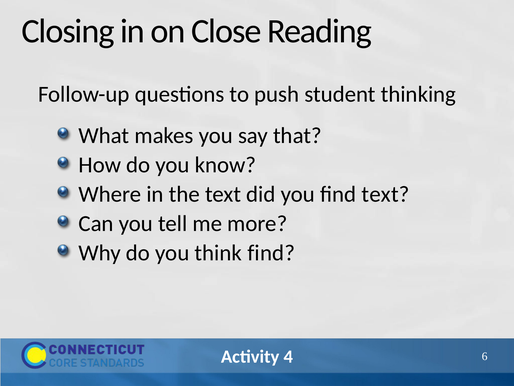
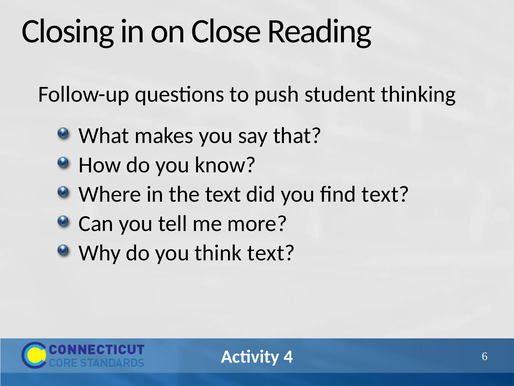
think find: find -> text (271, 253)
